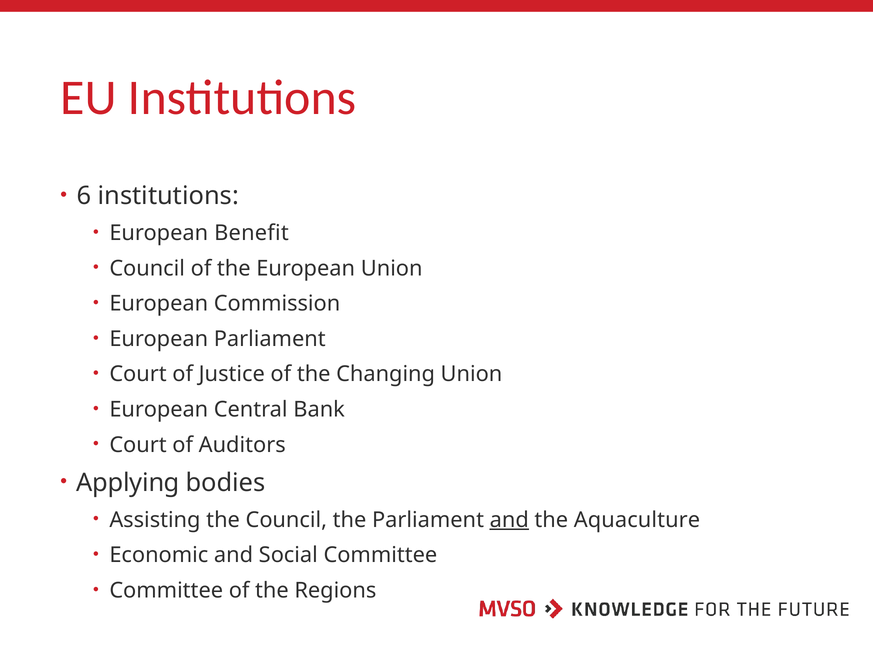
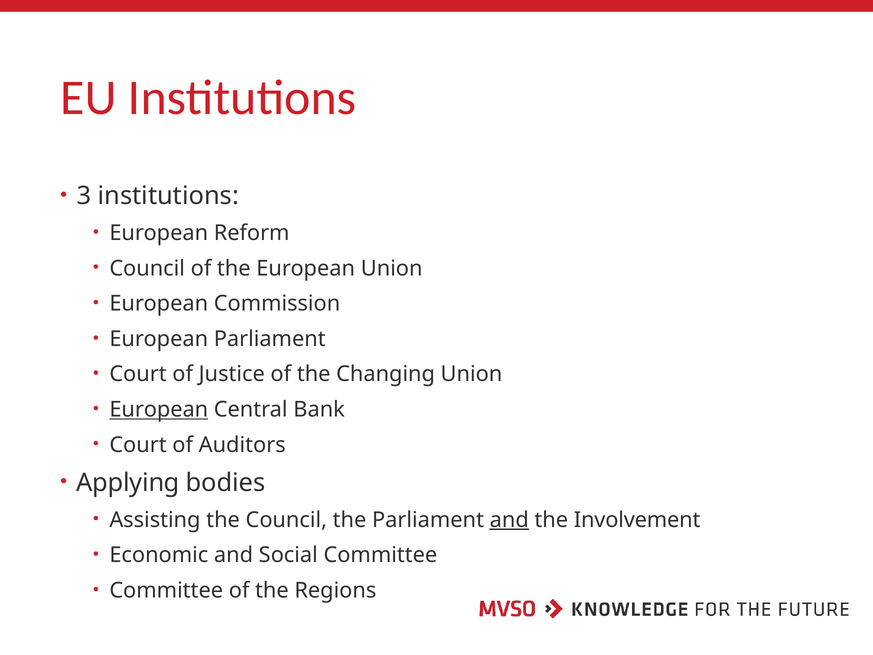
6: 6 -> 3 (84, 196)
Benefit: Benefit -> Reform (252, 233)
European underline: none -> present (159, 409)
Aquaculture: Aquaculture -> Involvement (637, 520)
